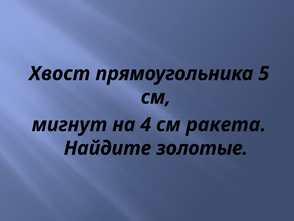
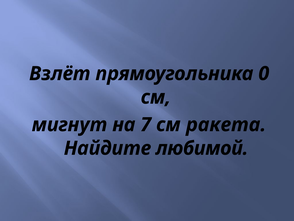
Хвост: Хвост -> Взлёт (60, 73)
5: 5 -> 0 (264, 73)
4: 4 -> 7 (146, 124)
золотые: золотые -> любимой (202, 148)
